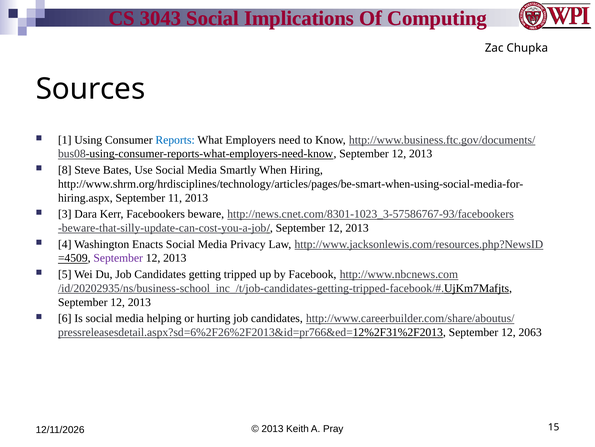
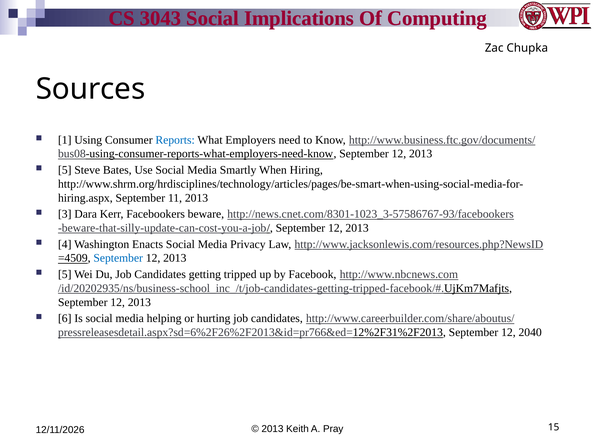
8: 8 -> 5 (65, 170)
September colour: purple -> blue (118, 258)
2063: 2063 -> 2040 (530, 332)
